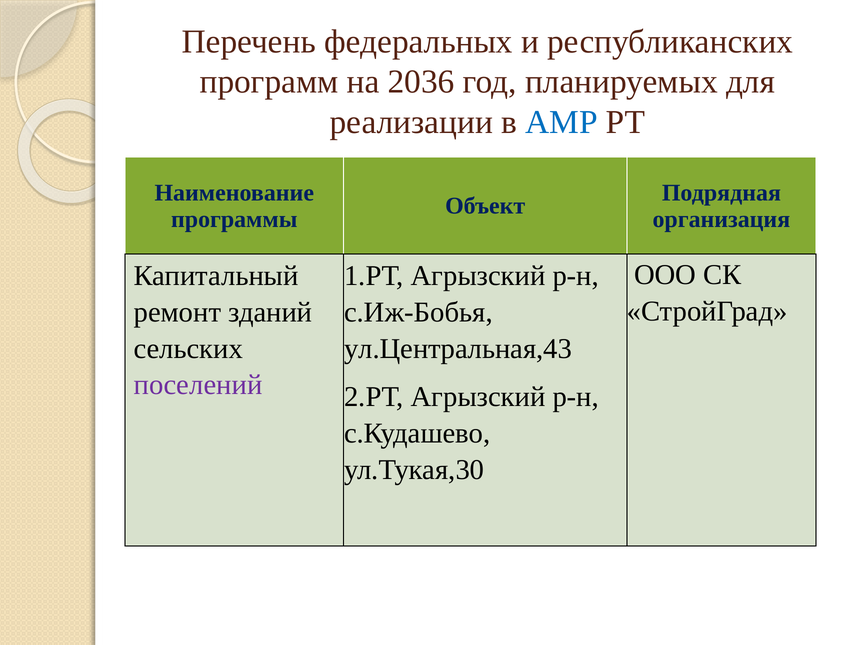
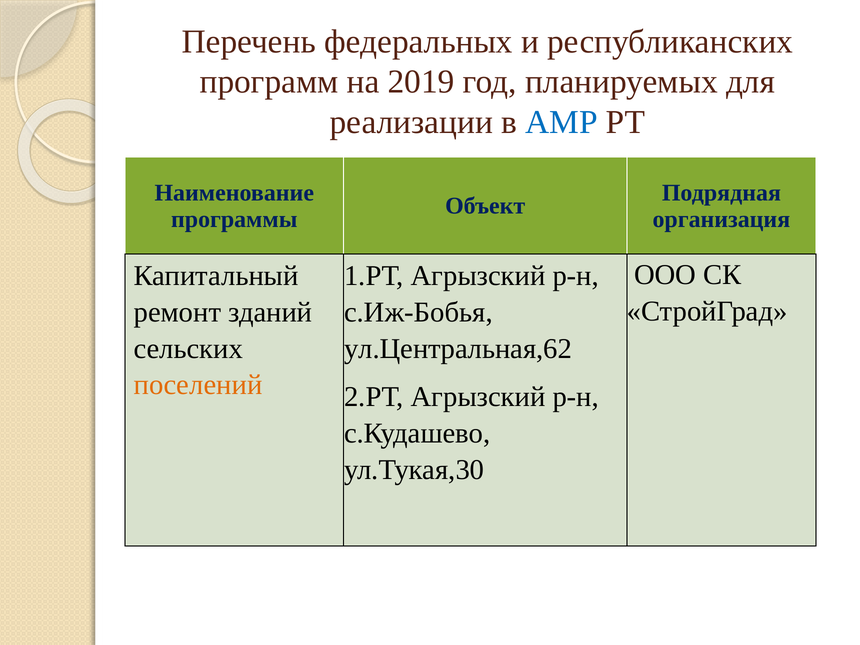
2036: 2036 -> 2019 (421, 82)
ул.Центральная,43: ул.Центральная,43 -> ул.Центральная,62 (458, 349)
поселений colour: purple -> orange (198, 385)
